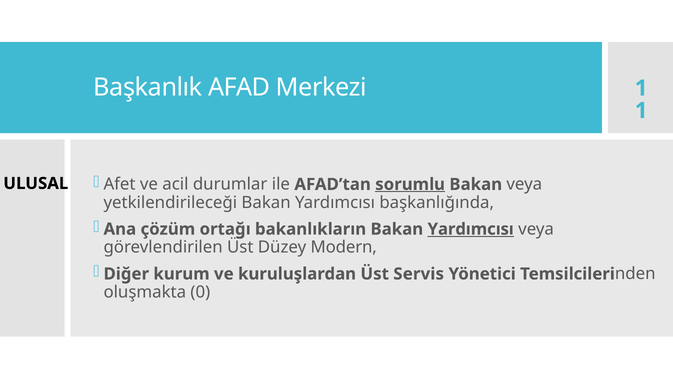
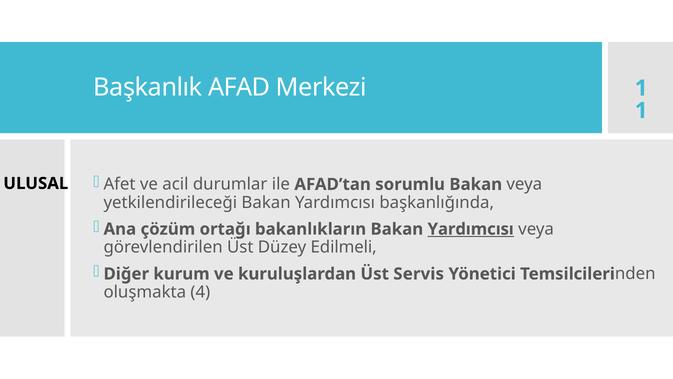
sorumlu underline: present -> none (410, 184)
Modern: Modern -> Edilmeli (344, 247)
0: 0 -> 4 (200, 292)
